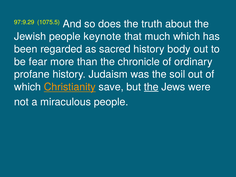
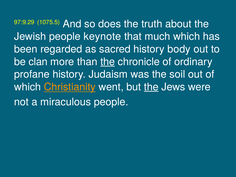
fear: fear -> clan (38, 62)
the underline: none -> present (108, 62)
save: save -> went (111, 87)
